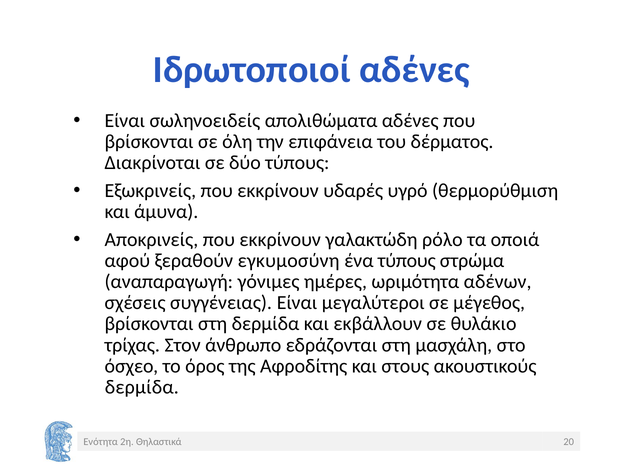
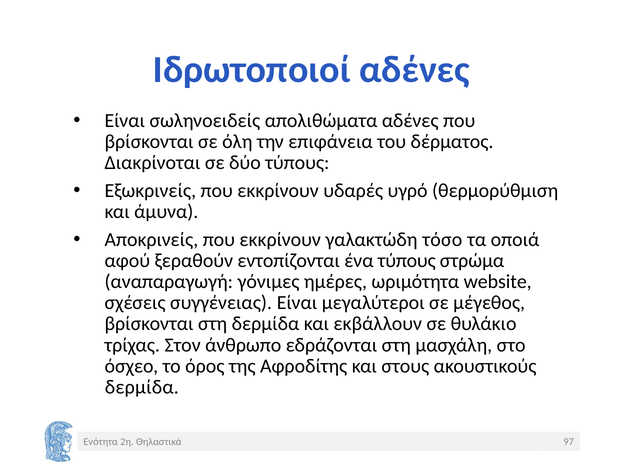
ρόλο: ρόλο -> τόσο (442, 239)
εγκυμοσύνη: εγκυμοσύνη -> εντοπίζονται (289, 260)
αδένων: αδένων -> website (498, 281)
20: 20 -> 97 (569, 441)
